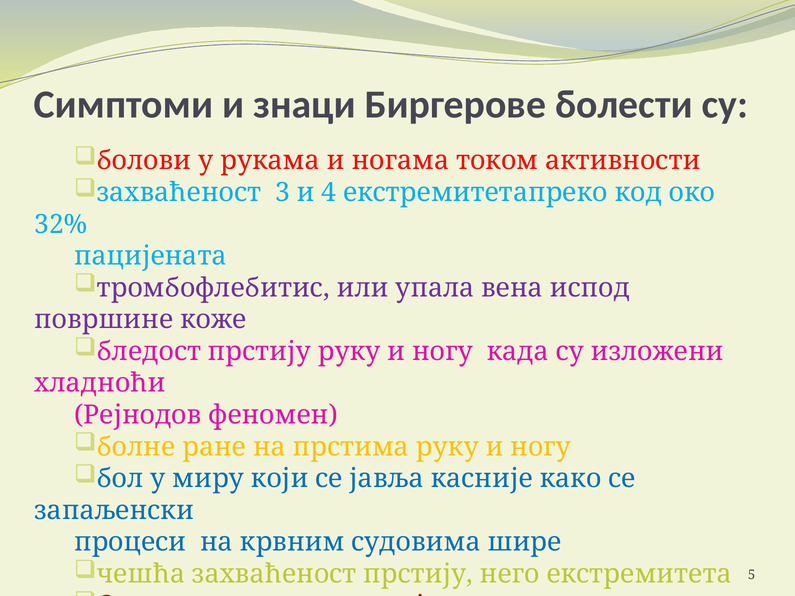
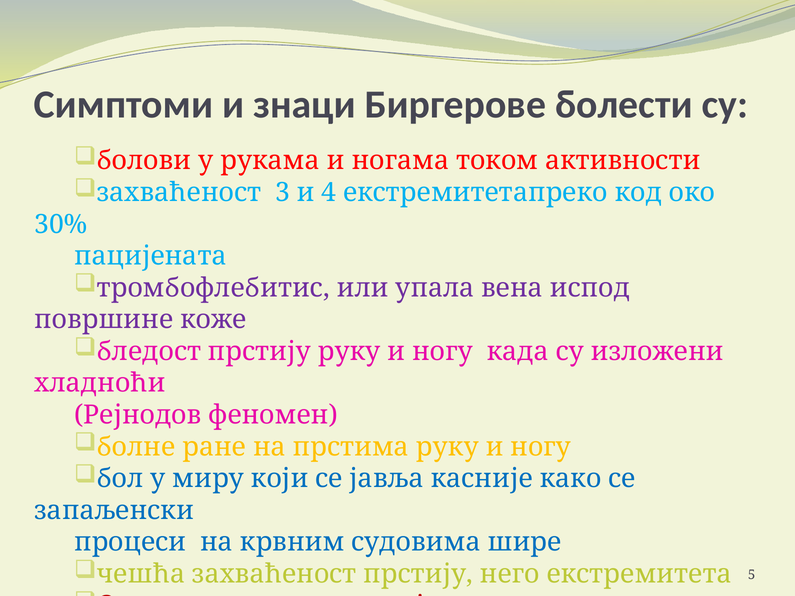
32%: 32% -> 30% (61, 224)
